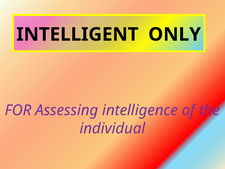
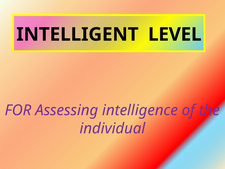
ONLY: ONLY -> LEVEL (175, 34)
